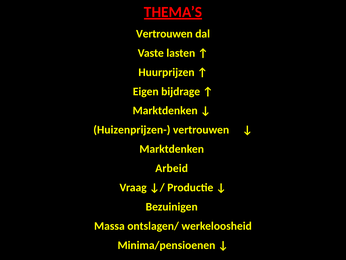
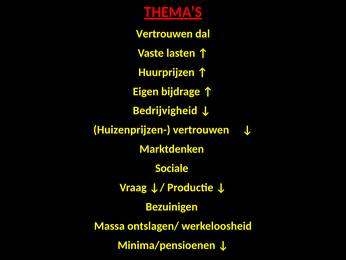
Marktdenken: Marktdenken -> Bedrijvigheid (165, 110)
Arbeid: Arbeid -> Sociale (172, 168)
